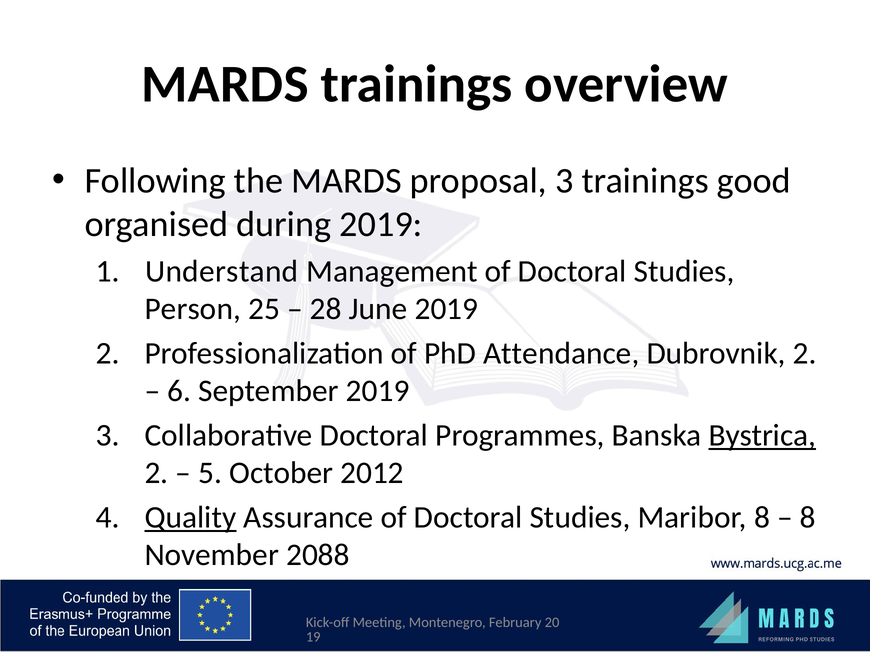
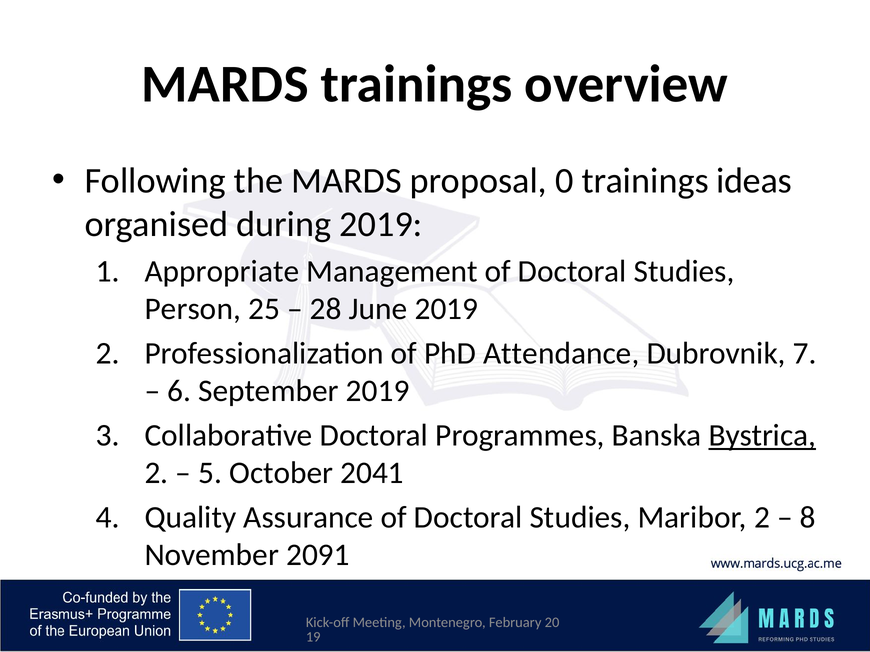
proposal 3: 3 -> 0 (564, 181)
good: good -> ideas (754, 181)
Understand: Understand -> Appropriate (222, 271)
Dubrovnik 2: 2 -> 7 (805, 354)
2012: 2012 -> 2041 (372, 473)
Quality underline: present -> none (191, 518)
Maribor 8: 8 -> 2 (762, 518)
2088: 2088 -> 2091 (318, 556)
